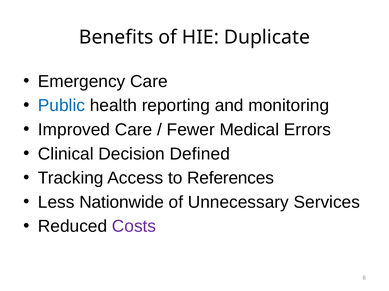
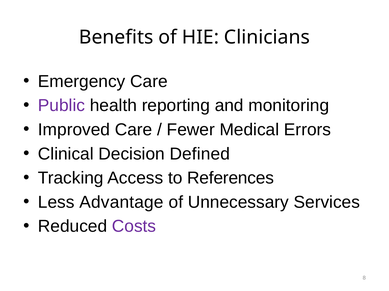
Duplicate: Duplicate -> Clinicians (267, 37)
Public colour: blue -> purple (61, 106)
Nationwide: Nationwide -> Advantage (121, 203)
